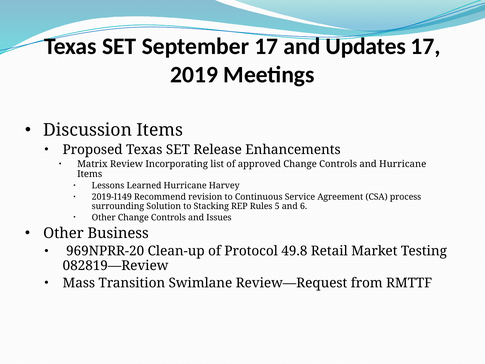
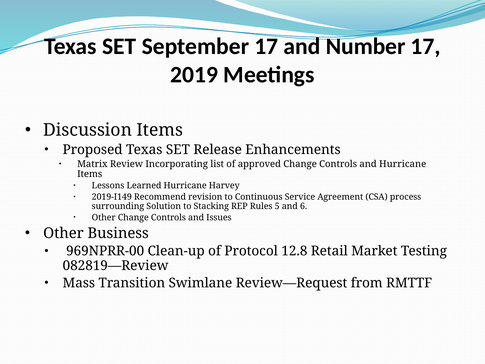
Updates: Updates -> Number (366, 47)
969NPRR-20: 969NPRR-20 -> 969NPRR-00 (105, 251)
49.8: 49.8 -> 12.8 (294, 251)
